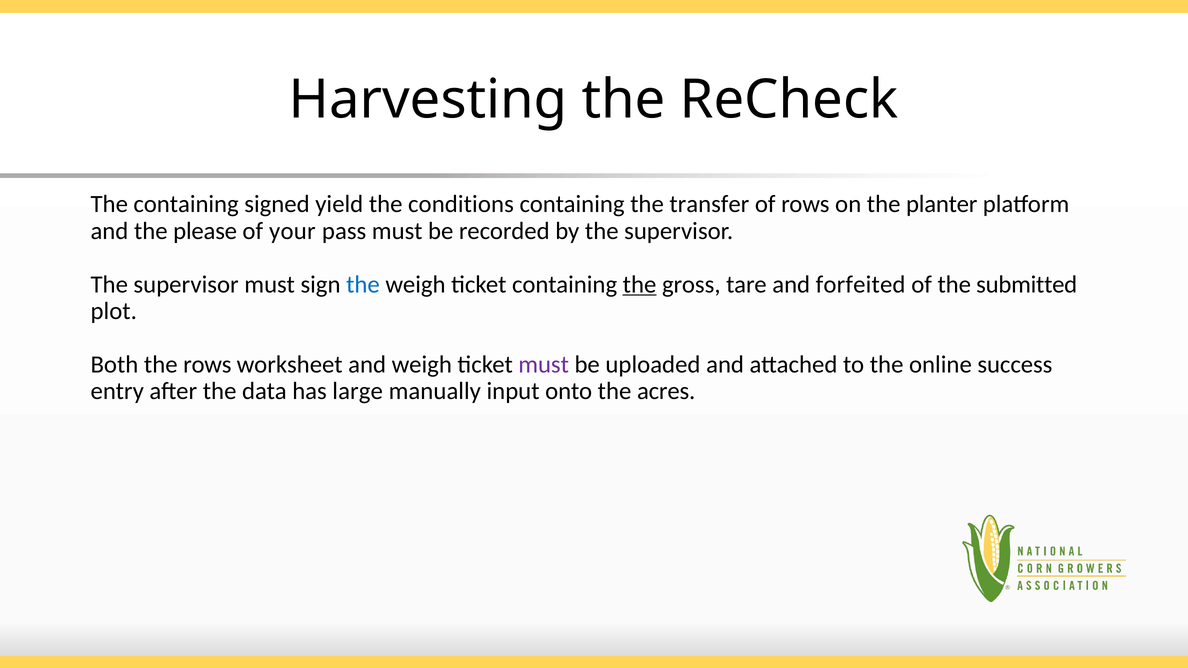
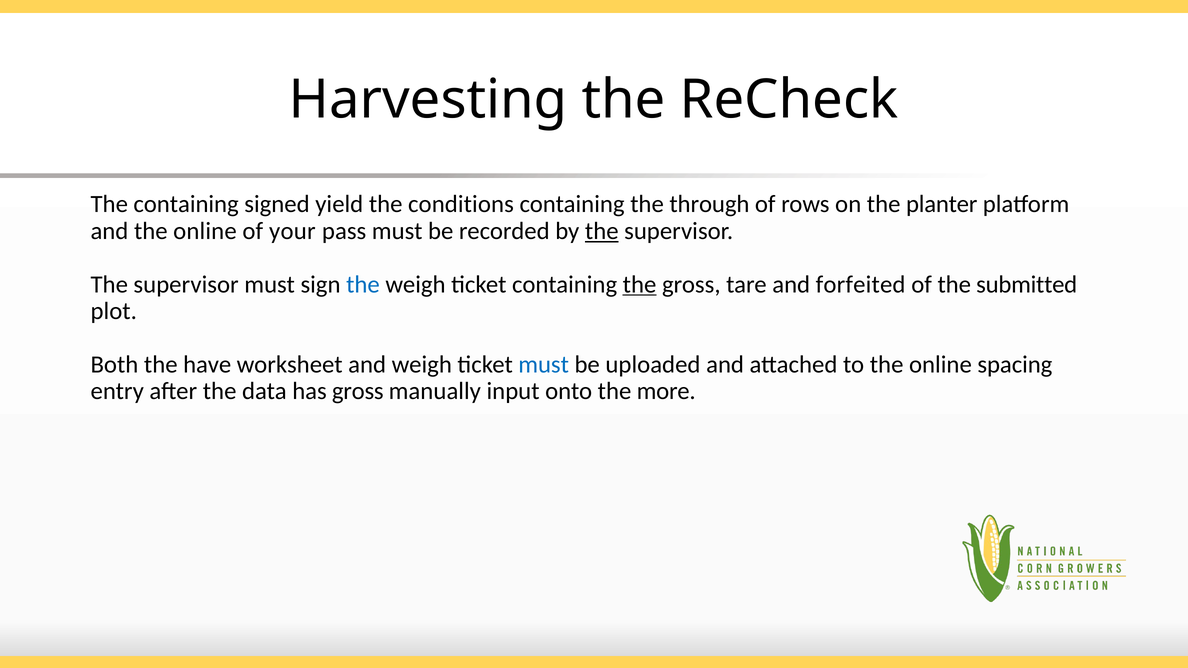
transfer: transfer -> through (709, 204)
and the please: please -> online (205, 231)
the underline: none -> present (602, 231)
the rows: rows -> have (207, 365)
must colour: purple -> blue (544, 365)
success: success -> spacing (1015, 365)
has large: large -> gross (358, 391)
acres: acres -> more (666, 391)
